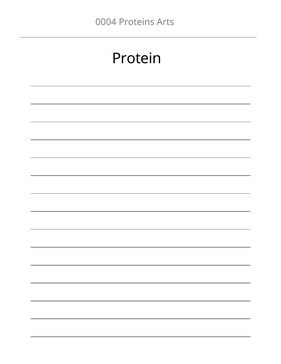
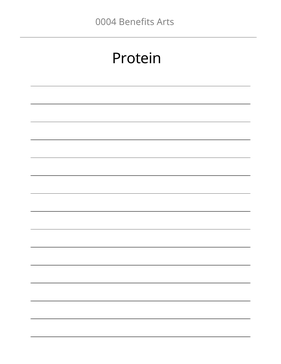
Proteins: Proteins -> Benefits (137, 22)
